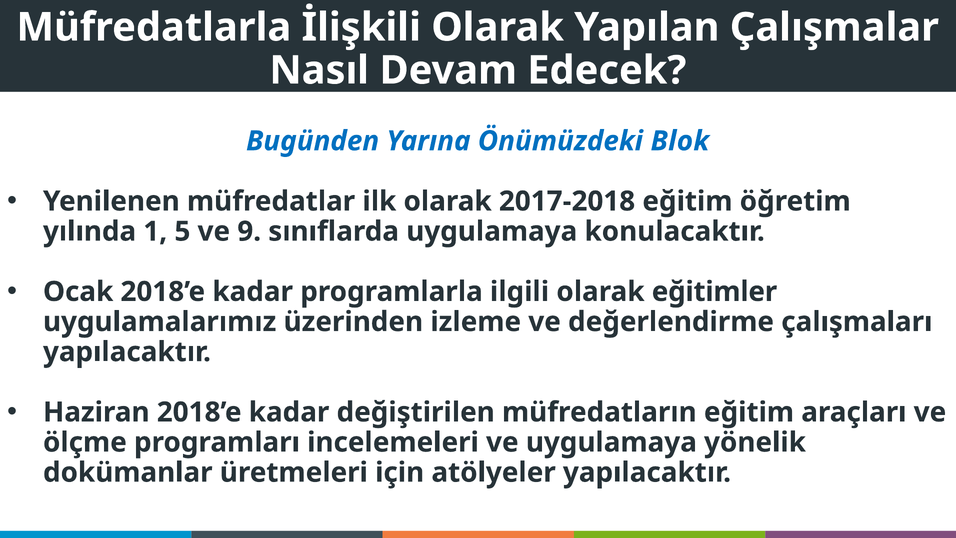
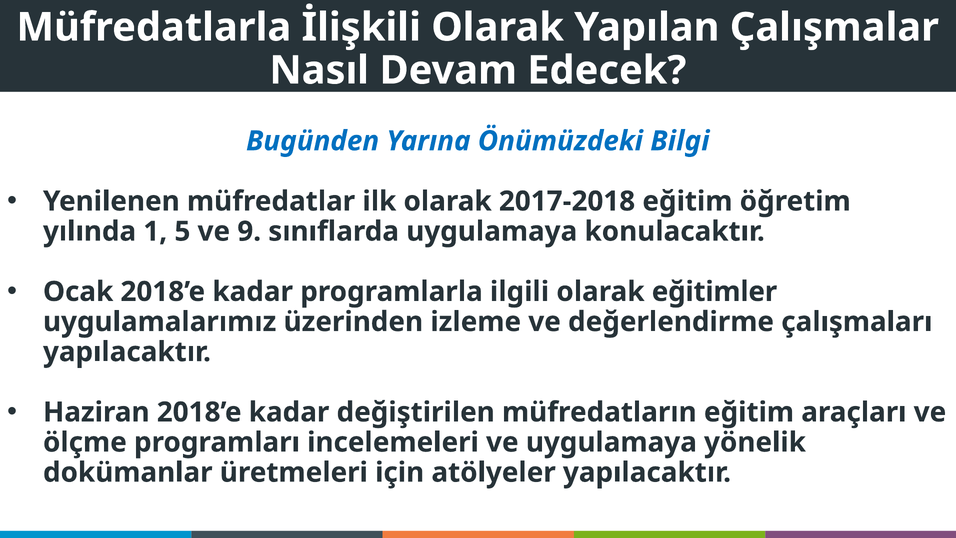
Blok: Blok -> Bilgi (680, 141)
